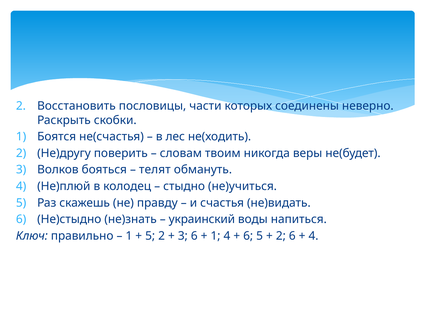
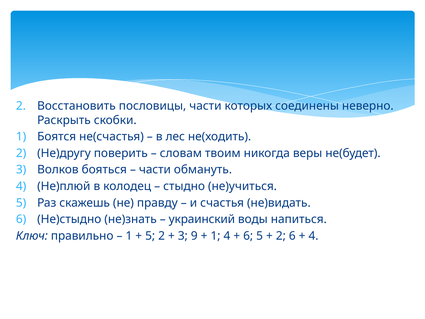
телят: телят -> части (155, 170)
3 6: 6 -> 9 (194, 236)
